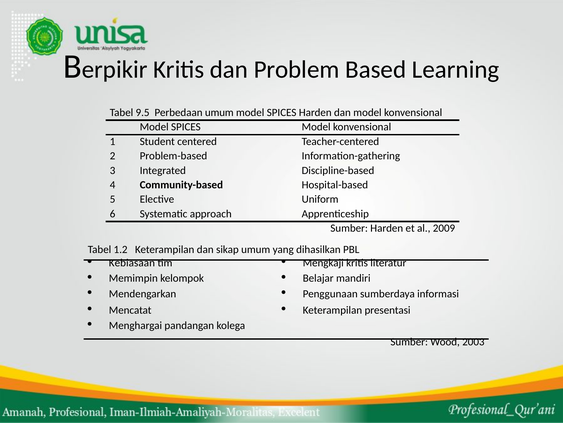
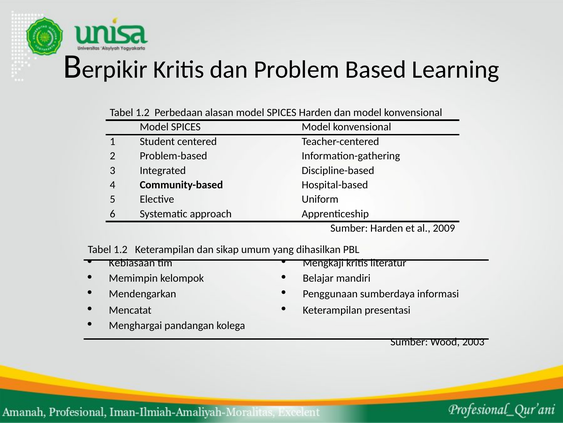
9.5: 9.5 -> 1.2 (143, 112)
Perbedaan umum: umum -> alasan (219, 112)
